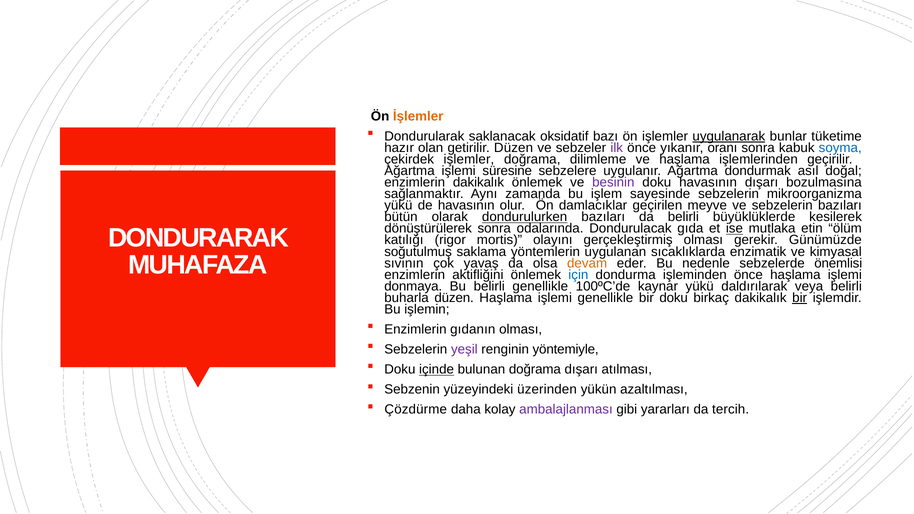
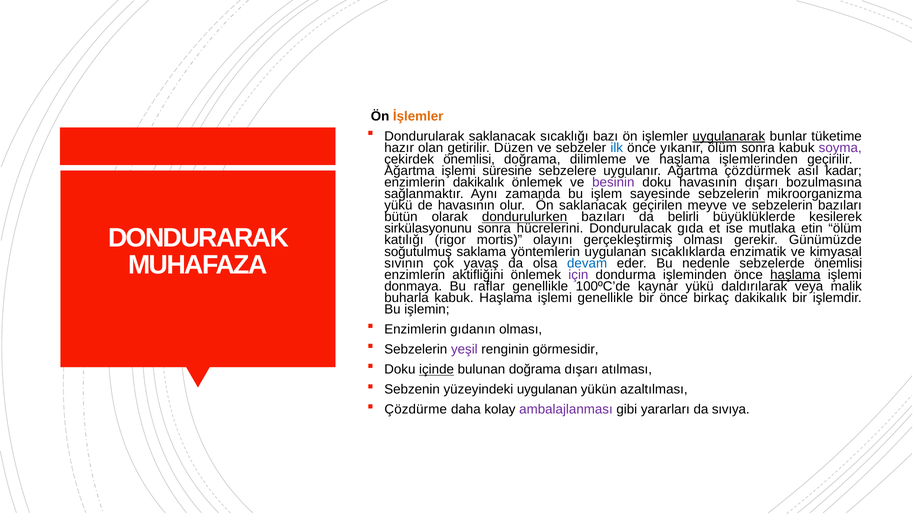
oksidatif: oksidatif -> sıcaklığı (564, 136)
ilk colour: purple -> blue (617, 148)
yıkanır oranı: oranı -> ölüm (722, 148)
soyma colour: blue -> purple (840, 148)
çekirdek işlemler: işlemler -> önemlisi (469, 159)
dondurmak: dondurmak -> çözdürmek (758, 171)
doğal: doğal -> kadar (844, 171)
Ön damlacıklar: damlacıklar -> saklanacak (593, 206)
dönüştürülerek: dönüştürülerek -> sirkülasyonunu (428, 229)
odalarında: odalarında -> hücrelerini (550, 229)
ise underline: present -> none (734, 229)
devam colour: orange -> blue (587, 263)
için colour: blue -> purple (578, 275)
haşlama underline: none -> present (795, 275)
Bu belirli: belirli -> raflar (489, 286)
veya belirli: belirli -> malik (846, 286)
buharla düzen: düzen -> kabuk (454, 298)
bir doku: doku -> önce (674, 298)
bir underline: present -> none (800, 298)
yöntemiyle: yöntemiyle -> görmesidir (566, 349)
yüzeyindeki üzerinden: üzerinden -> uygulanan (547, 390)
tercih: tercih -> sıvıya (731, 410)
